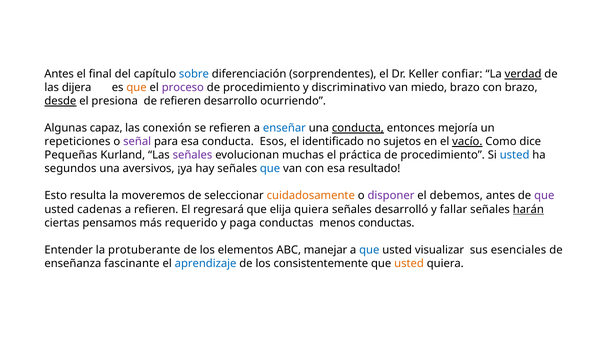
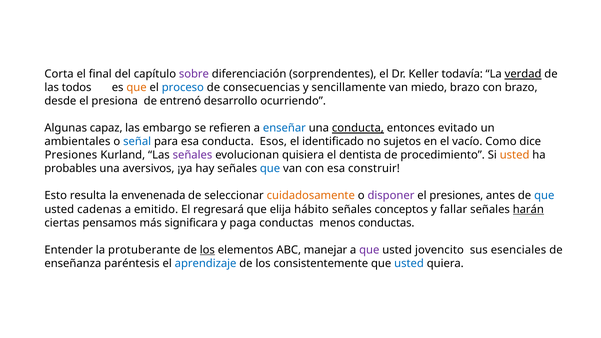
Antes: Antes -> Corta (59, 74)
sobre colour: blue -> purple (194, 74)
confiar: confiar -> todavía (462, 74)
dijera: dijera -> todos (77, 88)
proceso colour: purple -> blue (183, 88)
procedimiento: procedimiento -> consecuencias (262, 88)
discriminativo: discriminativo -> sencillamente (349, 88)
desde underline: present -> none (60, 101)
de refieren: refieren -> entrenó (180, 101)
conexión: conexión -> embargo (167, 128)
mejoría: mejoría -> evitado (458, 128)
repeticiones: repeticiones -> ambientales (77, 142)
señal colour: purple -> blue (137, 142)
vacío underline: present -> none (467, 142)
Pequeñas: Pequeñas -> Presiones (71, 155)
muchas: muchas -> quisiera (303, 155)
práctica: práctica -> dentista (360, 155)
usted colour: blue -> orange (515, 155)
segundos: segundos -> probables (71, 169)
resultado: resultado -> construir (374, 169)
moveremos: moveremos -> envenenada (153, 196)
el debemos: debemos -> presiones (456, 196)
que colour: purple -> blue (544, 196)
a refieren: refieren -> emitido (156, 209)
elija quiera: quiera -> hábito (312, 209)
desarrolló: desarrolló -> conceptos (401, 209)
requerido: requerido -> significara (191, 223)
los underline: none -> present (207, 250)
que colour: blue -> purple (369, 250)
visualizar: visualizar -> jovencito (439, 250)
fascinante: fascinante -> paréntesis (132, 263)
usted colour: orange -> blue (409, 263)
